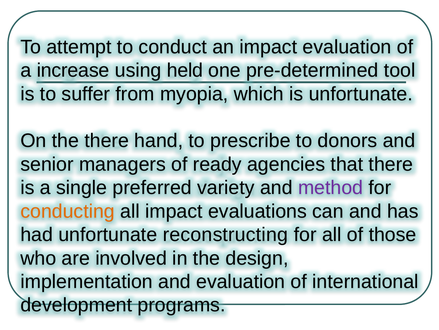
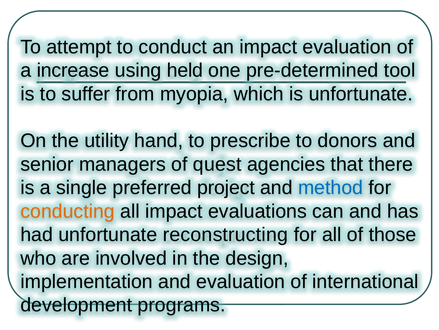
the there: there -> utility (107, 141)
ready: ready -> quest (217, 164)
variety: variety -> project (226, 187)
method colour: purple -> blue (331, 187)
